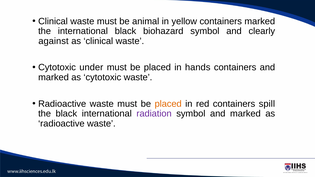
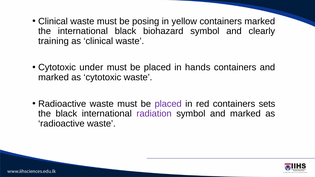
animal: animal -> posing (146, 21)
against: against -> training (53, 41)
placed colour: orange -> purple (168, 104)
spill: spill -> sets (267, 104)
